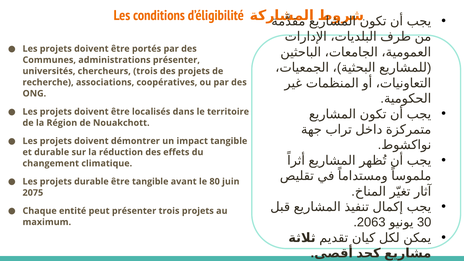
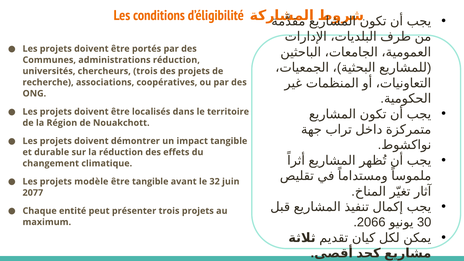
administrations présenter: présenter -> réduction (176, 60)
projets durable: durable -> modèle (91, 182)
80: 80 -> 32 (215, 182)
2075: 2075 -> 2077 (33, 193)
2063: 2063 -> 2066 (371, 222)
